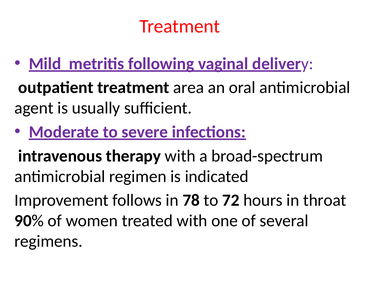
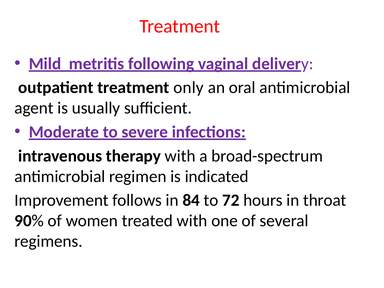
area: area -> only (189, 88)
78: 78 -> 84 (191, 200)
